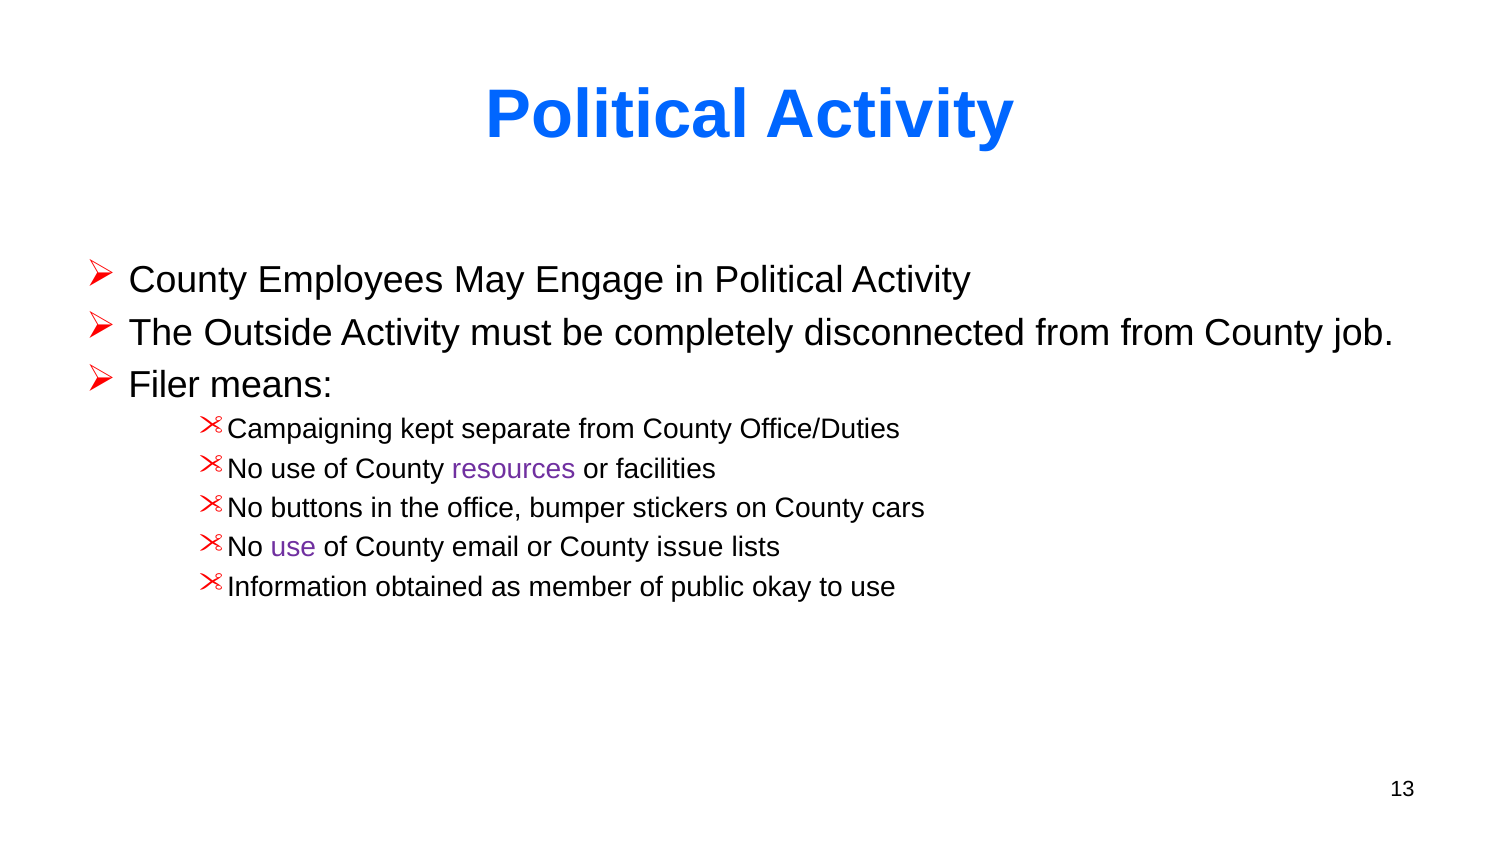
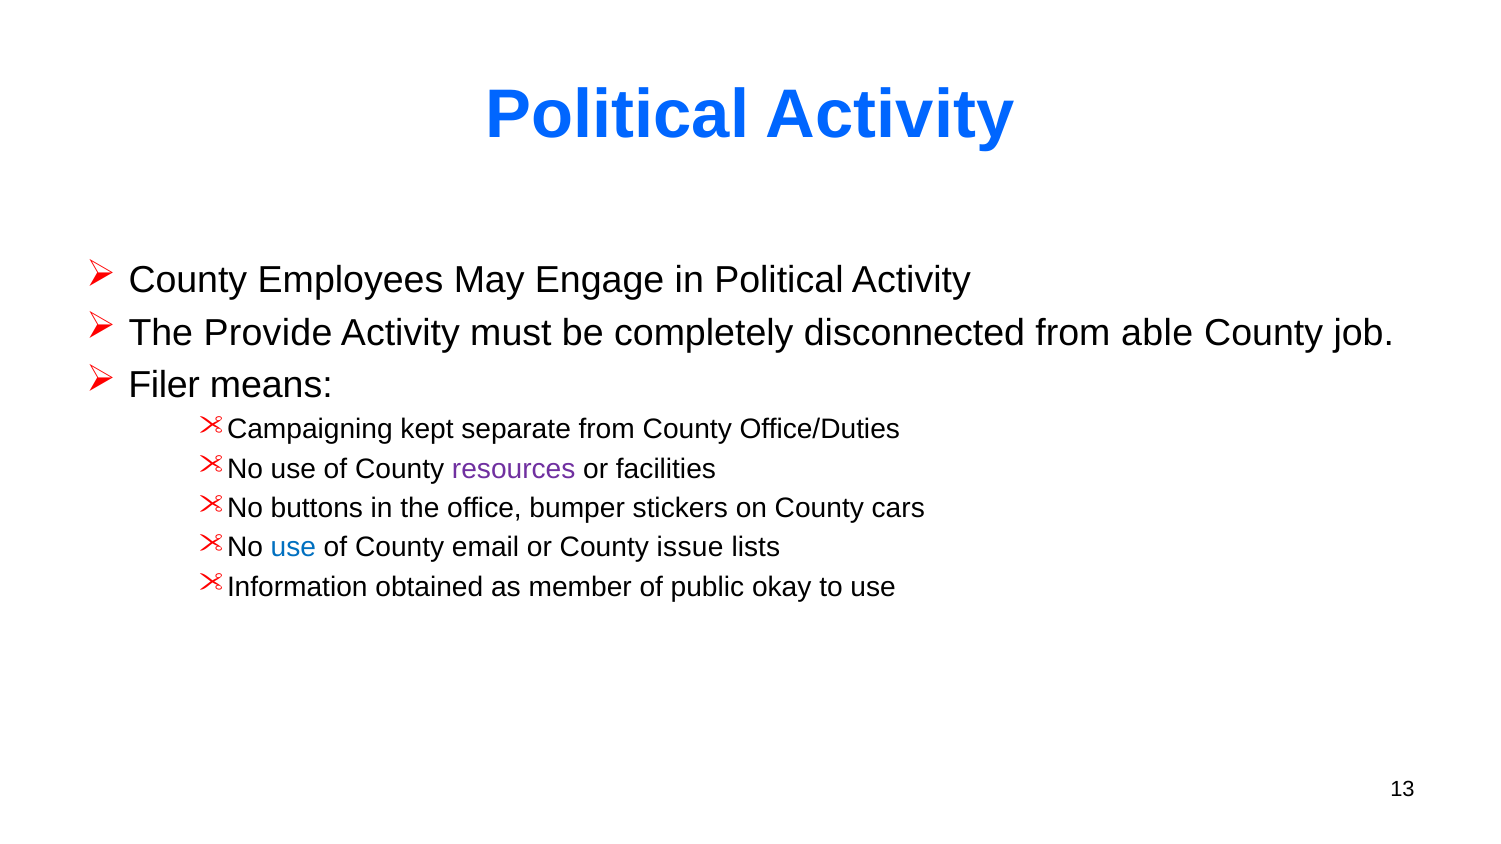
Outside: Outside -> Provide (268, 333)
from from: from -> able (1157, 333)
use colour: purple -> blue (293, 548)
